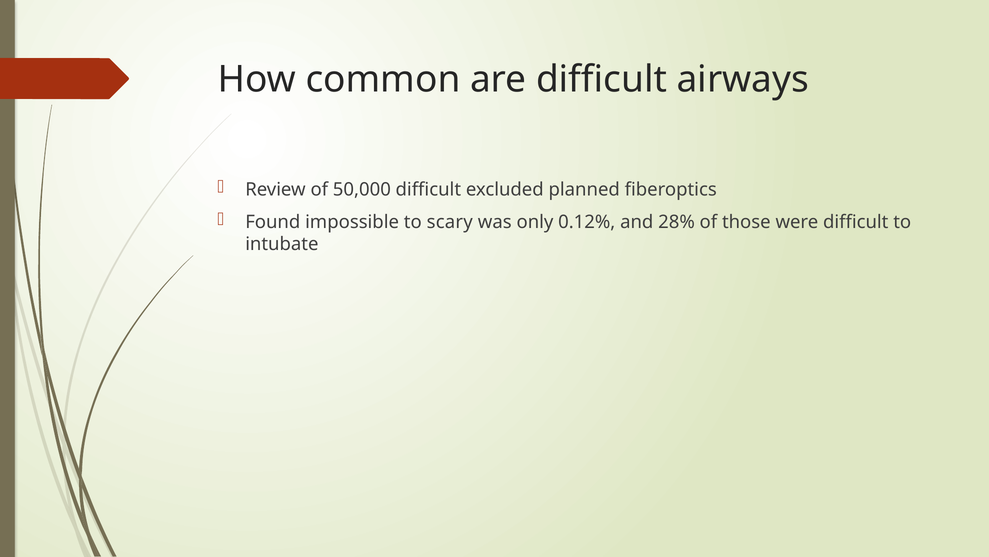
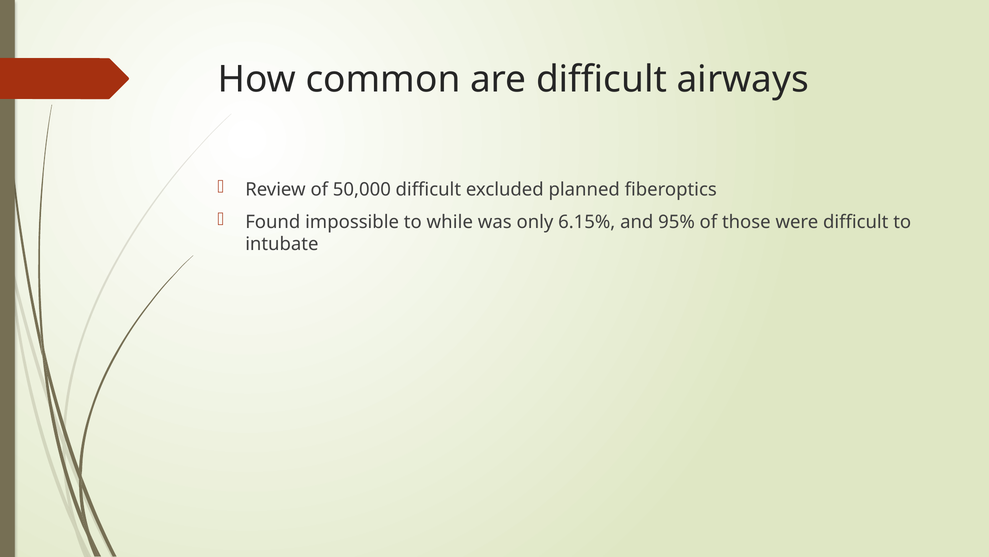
scary: scary -> while (450, 222)
0.12%: 0.12% -> 6.15% (587, 222)
28%: 28% -> 95% (677, 222)
